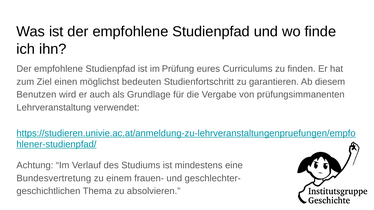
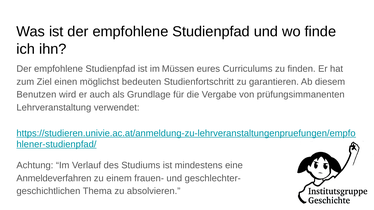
Prüfung: Prüfung -> Müssen (178, 69)
Bundesvertretung: Bundesvertretung -> Anmeldeverfahren (54, 179)
